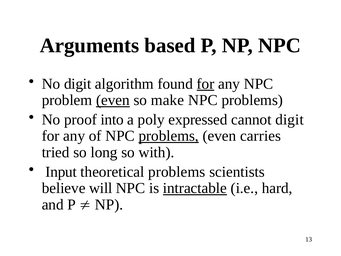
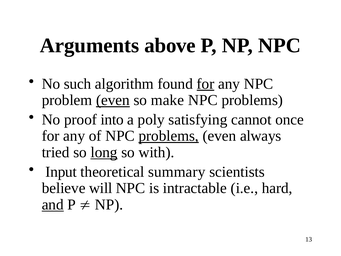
based: based -> above (170, 45)
No digit: digit -> such (78, 84)
expressed: expressed -> satisfying (198, 119)
cannot digit: digit -> once (290, 119)
carries: carries -> always (261, 136)
long underline: none -> present (104, 152)
theoretical problems: problems -> summary (177, 172)
intractable underline: present -> none (195, 188)
and underline: none -> present (53, 204)
